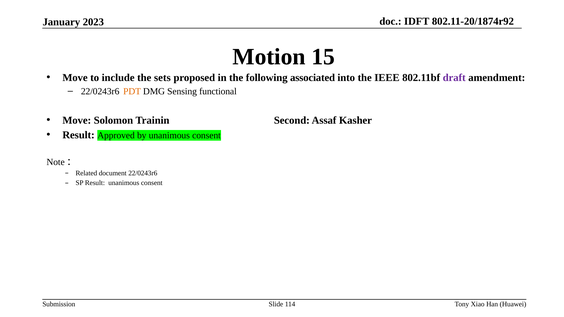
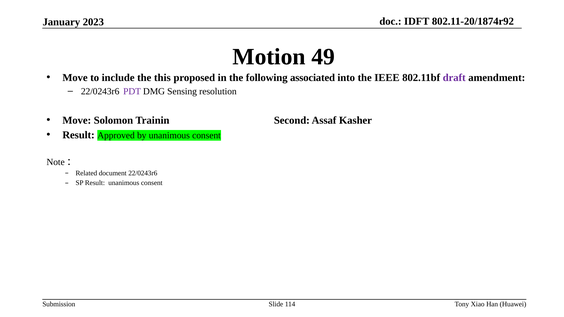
15: 15 -> 49 (323, 57)
sets: sets -> this (162, 78)
PDT colour: orange -> purple (132, 91)
functional: functional -> resolution (218, 91)
